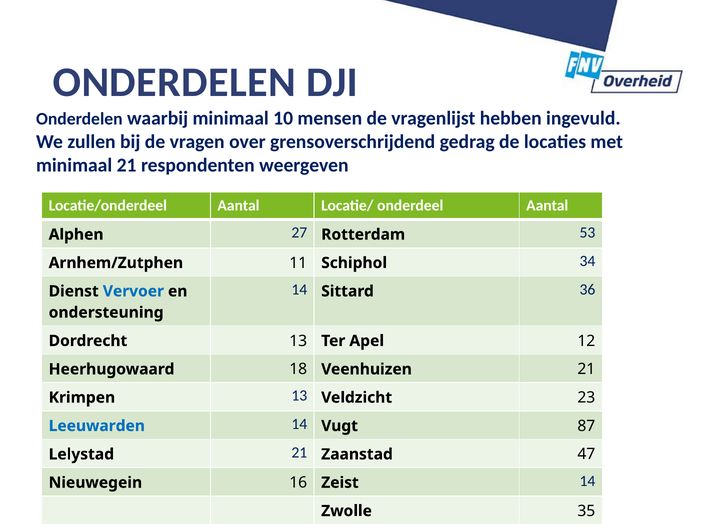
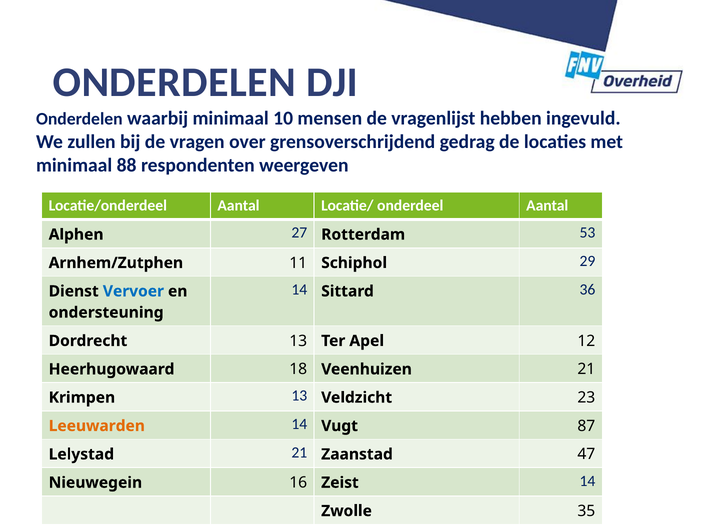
minimaal 21: 21 -> 88 (127, 165)
34: 34 -> 29 (587, 261)
Leeuwarden colour: blue -> orange (97, 426)
